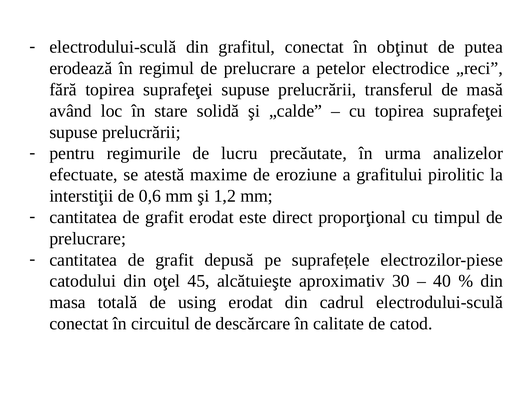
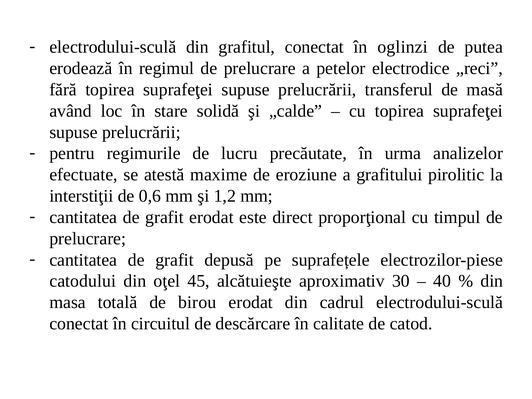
obţinut: obţinut -> oglinzi (403, 47)
using: using -> birou (197, 302)
